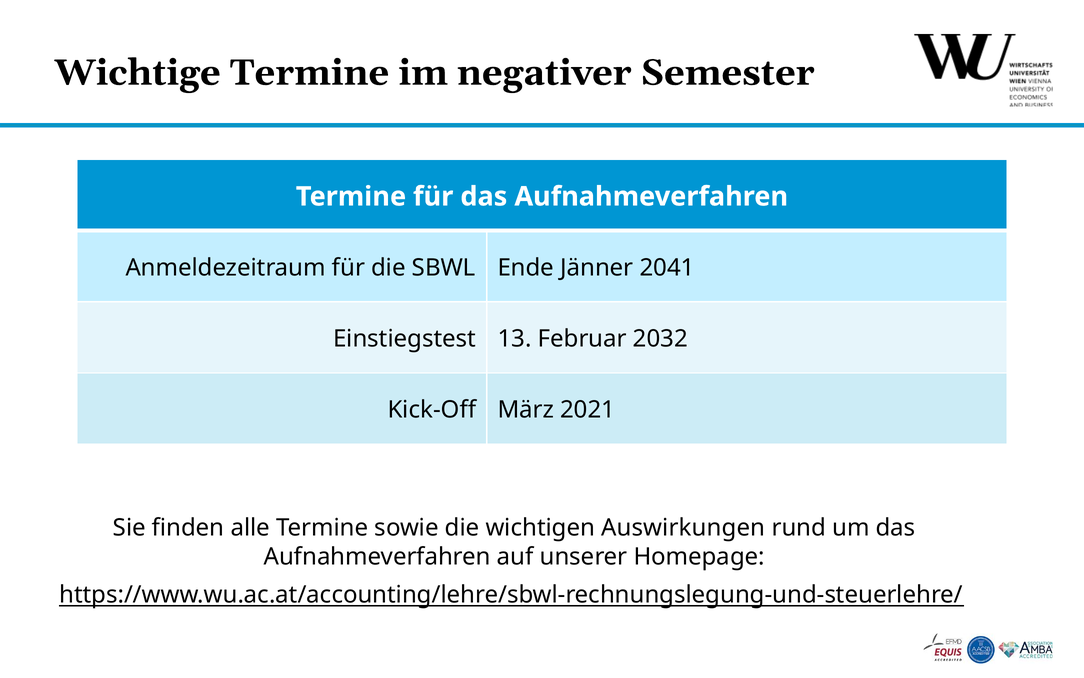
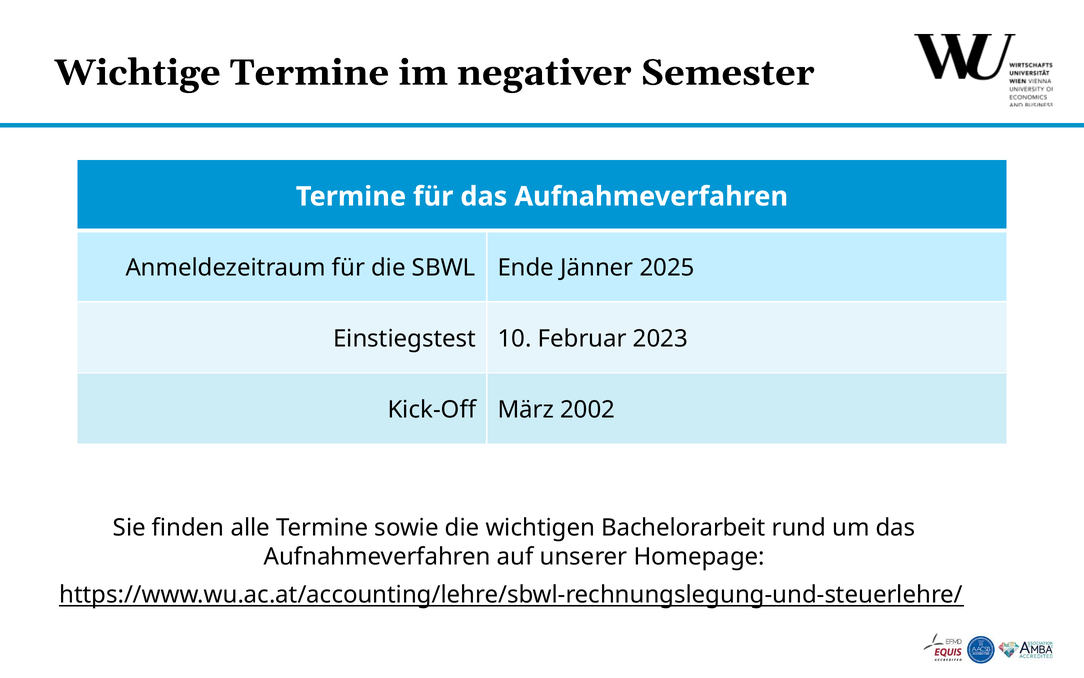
2041: 2041 -> 2025 (667, 267)
13: 13 -> 10 (515, 339)
2032: 2032 -> 2023 (660, 339)
2021: 2021 -> 2002 (588, 410)
Auswirkungen: Auswirkungen -> Bachelorarbeit (683, 527)
